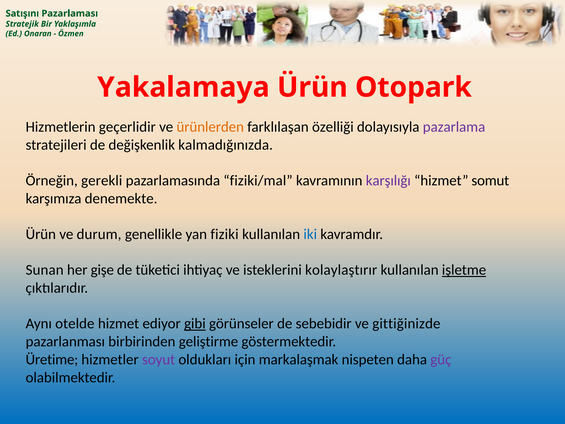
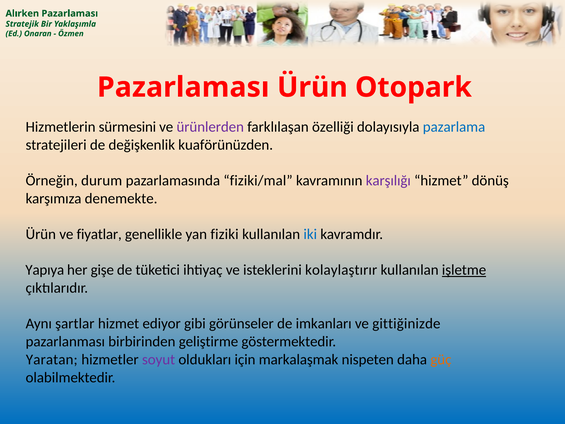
Satışını: Satışını -> Alırken (22, 13)
Yakalamaya: Yakalamaya -> Pazarlaması (183, 87)
geçerlidir: geçerlidir -> sürmesini (127, 127)
ürünlerden colour: orange -> purple (210, 127)
pazarlama colour: purple -> blue (454, 127)
kalmadığınızda: kalmadığınızda -> kuaförünüzden (226, 145)
gerekli: gerekli -> durum (102, 180)
somut: somut -> dönüş (490, 180)
durum: durum -> fiyatlar (99, 234)
Sunan: Sunan -> Yapıya (45, 270)
otelde: otelde -> şartlar (75, 324)
gibi underline: present -> none (195, 324)
sebebidir: sebebidir -> imkanları (324, 324)
Üretime: Üretime -> Yaratan (52, 359)
güç colour: purple -> orange (441, 359)
